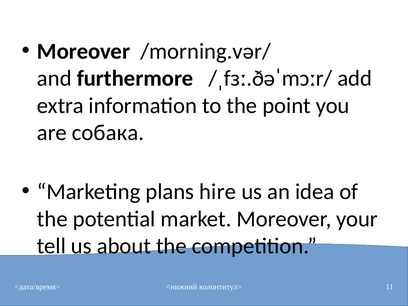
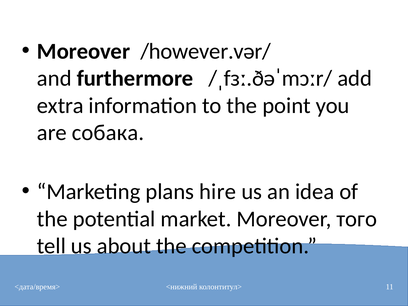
/morning.vər/: /morning.vər/ -> /however.vər/ (206, 51)
your: your -> того (357, 219)
